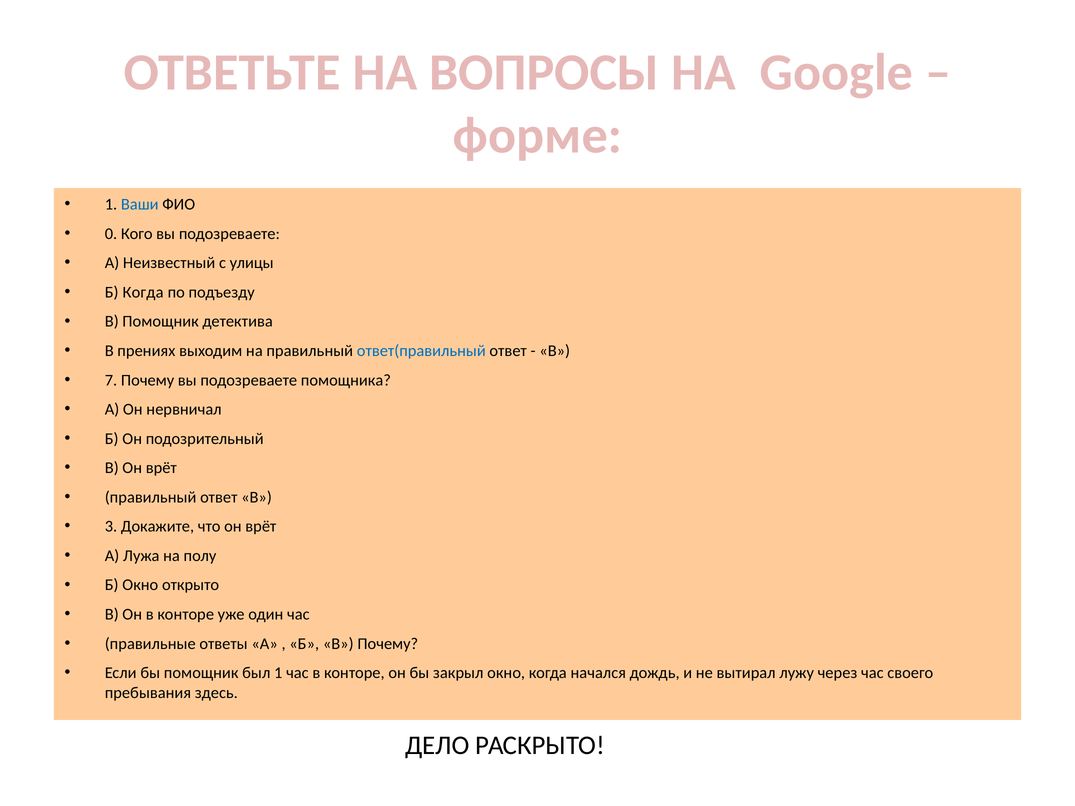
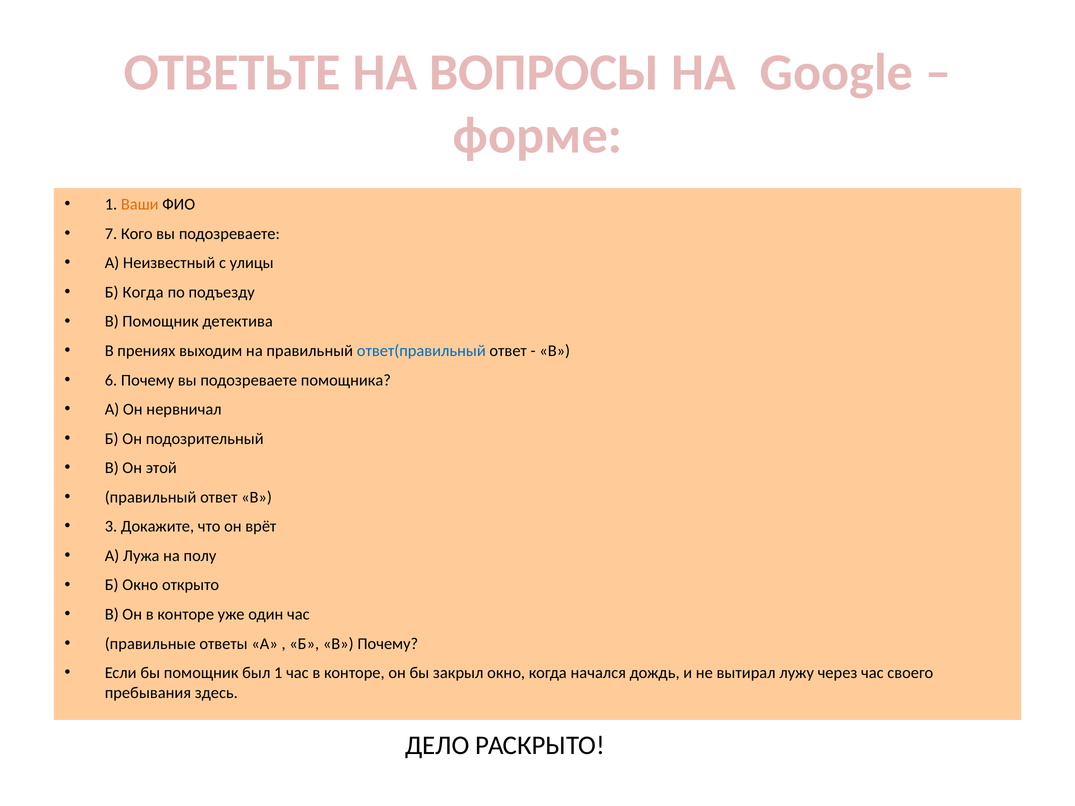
Ваши colour: blue -> orange (140, 205)
0: 0 -> 7 (111, 234)
7: 7 -> 6 (111, 380)
В Он врёт: врёт -> этой (161, 468)
